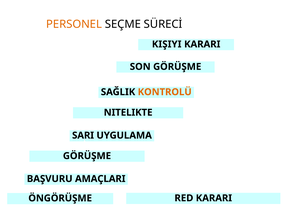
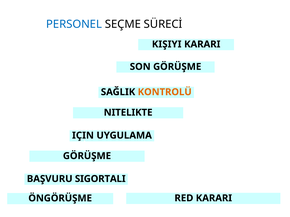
PERSONEL colour: orange -> blue (74, 24)
SARI: SARI -> IÇIN (83, 136)
AMAÇLARI: AMAÇLARI -> SIGORTALI (100, 179)
